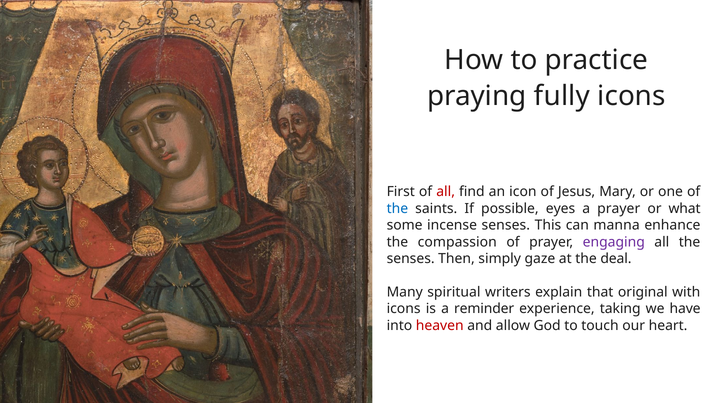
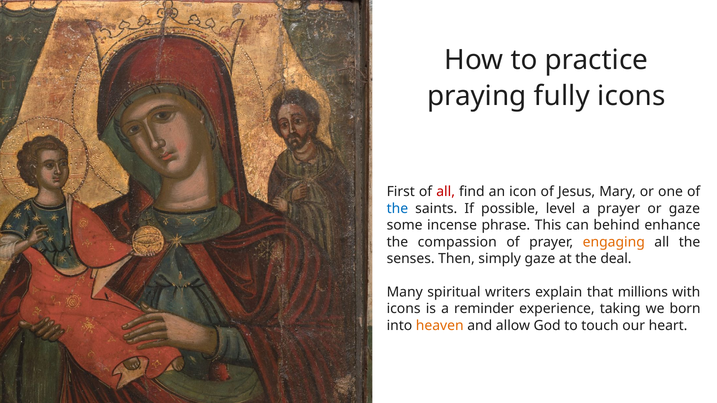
eyes: eyes -> level (561, 209)
or what: what -> gaze (684, 209)
incense senses: senses -> phrase (506, 225)
manna: manna -> behind (617, 225)
engaging colour: purple -> orange (614, 242)
original: original -> millions (643, 292)
have: have -> born (685, 309)
heaven colour: red -> orange (440, 326)
